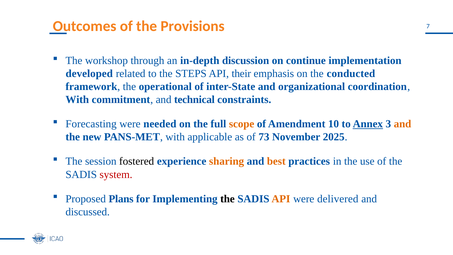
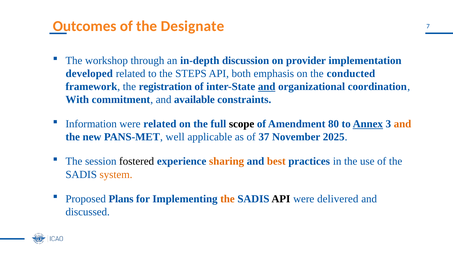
Provisions: Provisions -> Designate (192, 26)
continue: continue -> provider (306, 61)
their: their -> both (241, 74)
operational: operational -> registration (165, 87)
and underline: none -> present (267, 87)
technical: technical -> available (194, 100)
Forecasting: Forecasting -> Information (91, 124)
were needed: needed -> related (160, 124)
scope colour: orange -> black (242, 124)
10: 10 -> 80 (334, 124)
PANS-MET with: with -> well (175, 137)
73: 73 -> 37 (264, 137)
system colour: red -> orange (116, 174)
the colour: black -> orange (227, 199)
API colour: orange -> black (281, 199)
